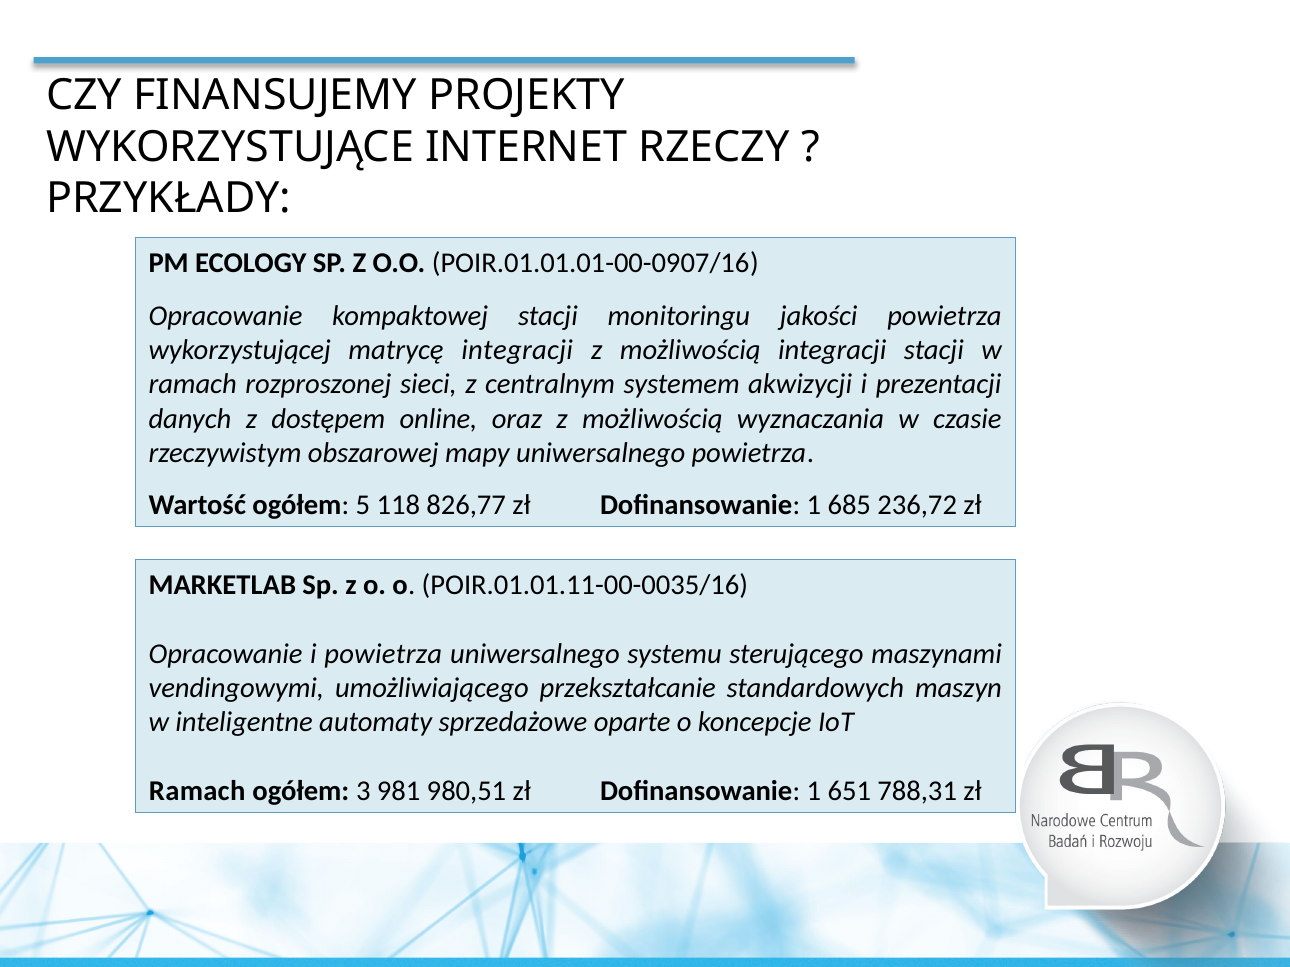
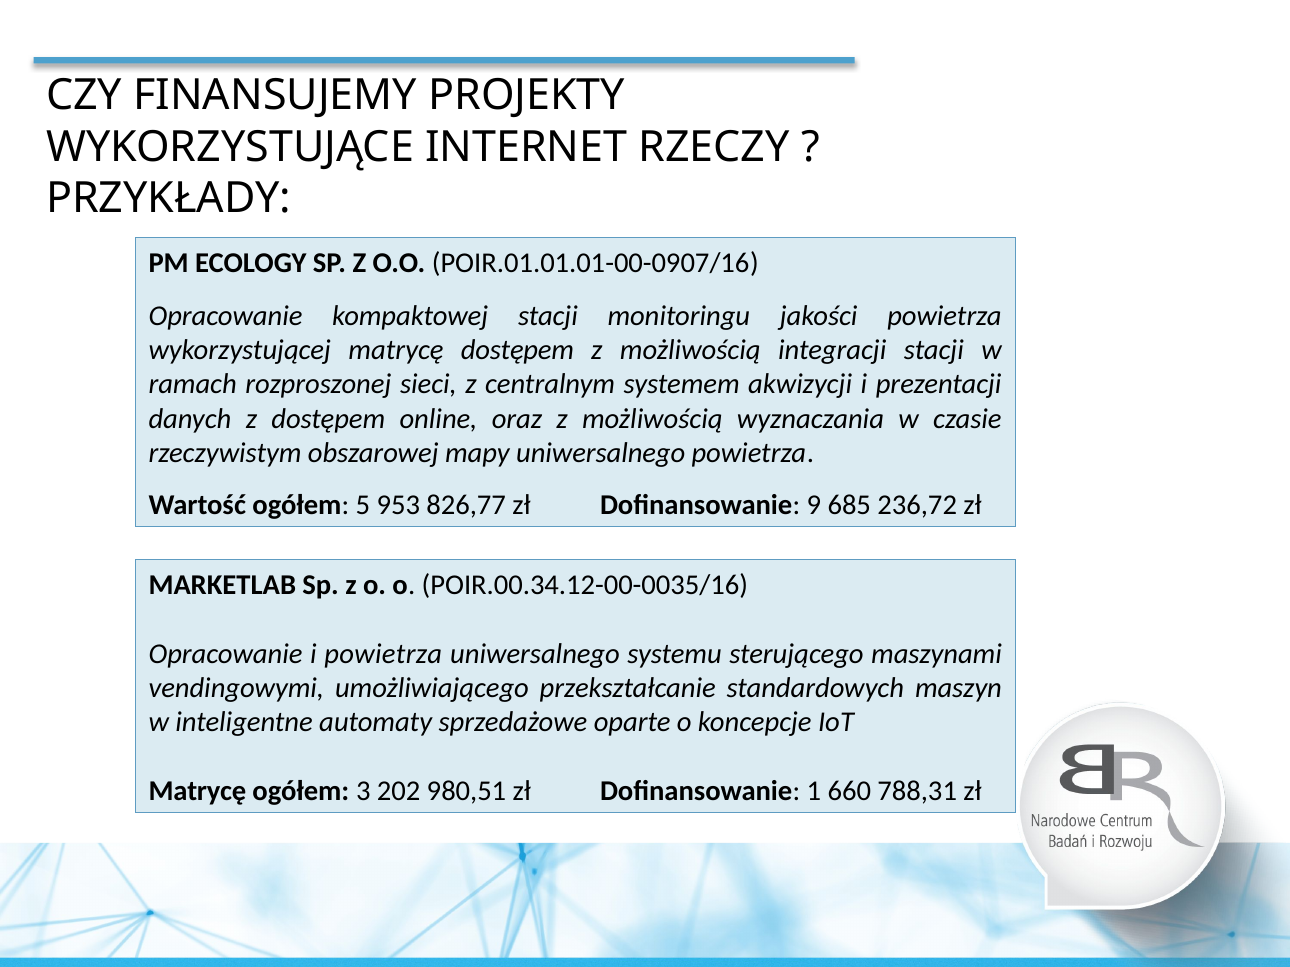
matrycę integracji: integracji -> dostępem (517, 350)
118: 118 -> 953 (398, 506)
826,77 zł Dofinansowanie 1: 1 -> 9 (814, 506)
POIR.01.01.11-00-0035/16: POIR.01.01.11-00-0035/16 -> POIR.00.34.12-00-0035/16 (585, 585)
Ramach: Ramach -> Matrycę (197, 792)
981: 981 -> 202 (399, 792)
651: 651 -> 660 (849, 792)
